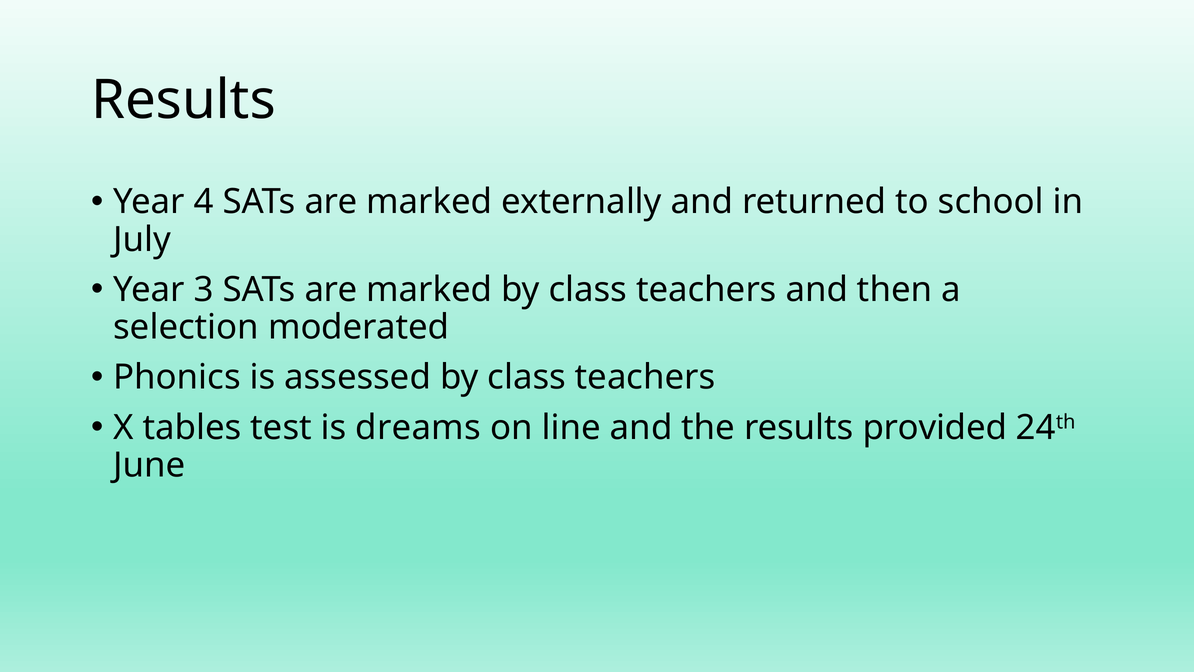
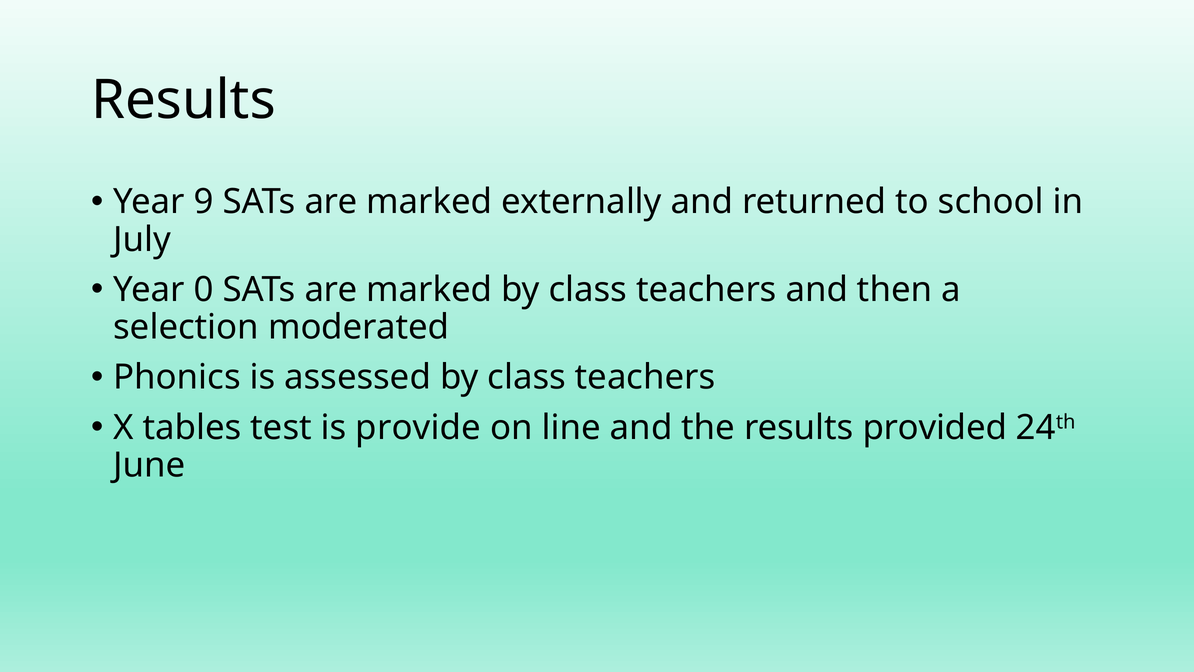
4: 4 -> 9 (204, 202)
3: 3 -> 0 (204, 290)
dreams: dreams -> provide (418, 427)
